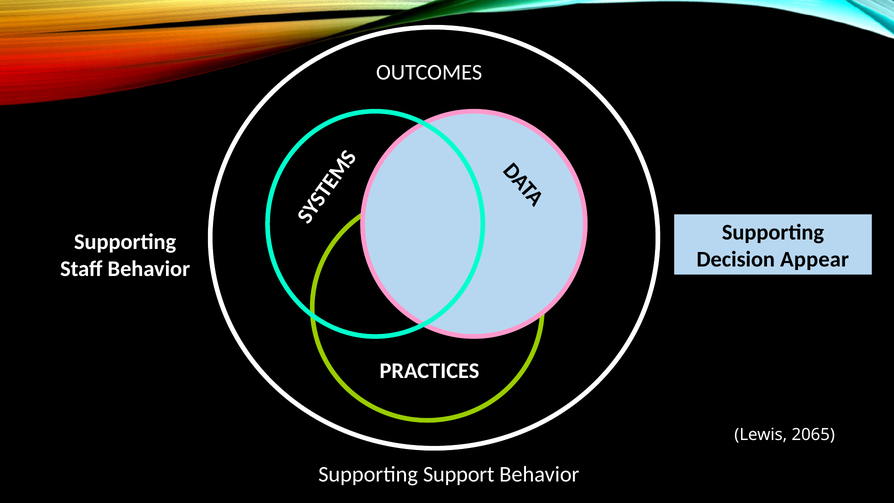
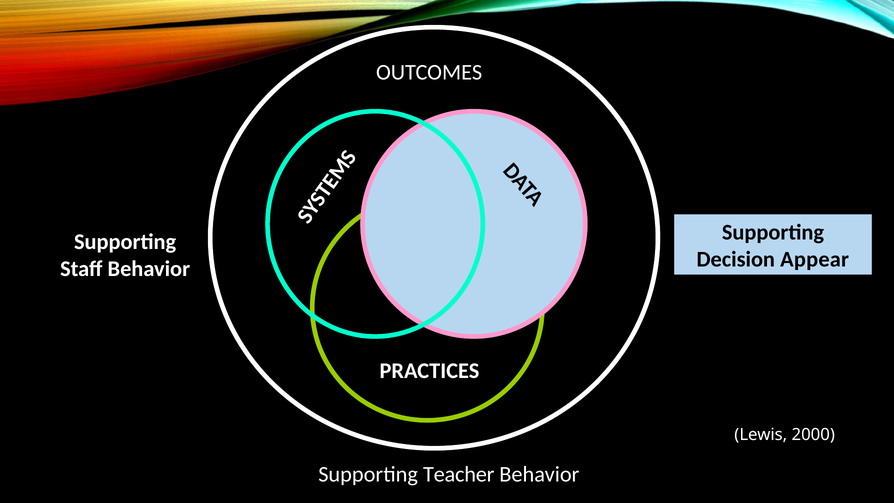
2065: 2065 -> 2000 (813, 435)
Support: Support -> Teacher (459, 474)
